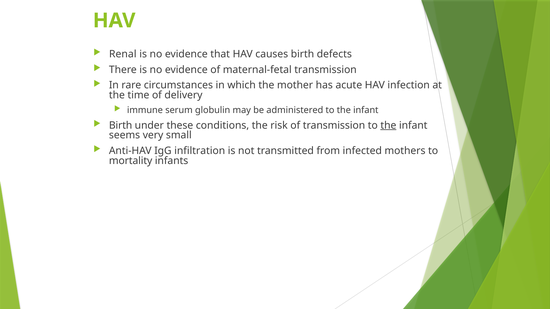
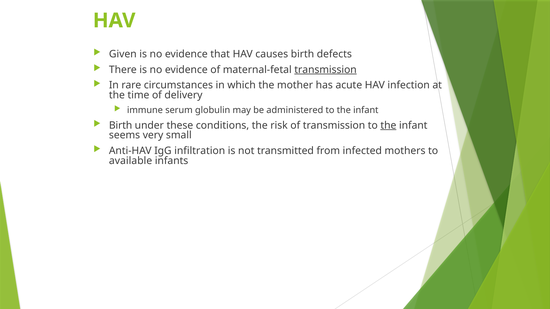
Renal: Renal -> Given (123, 54)
transmission underline: none -> present (326, 70)
mortality: mortality -> available (131, 161)
